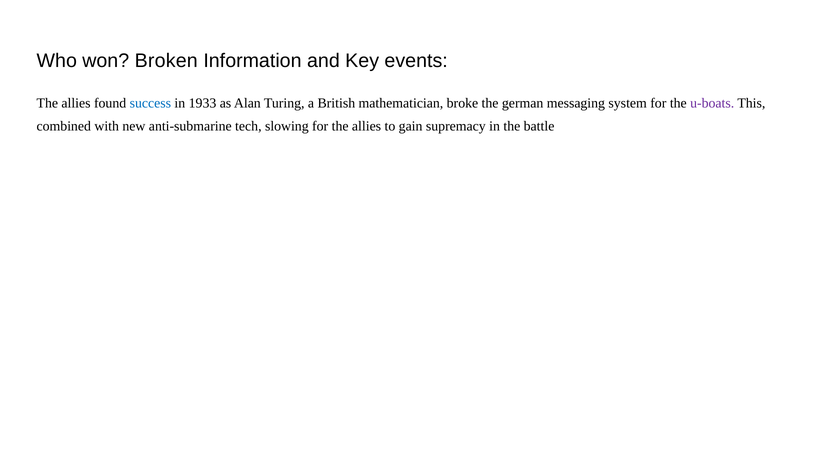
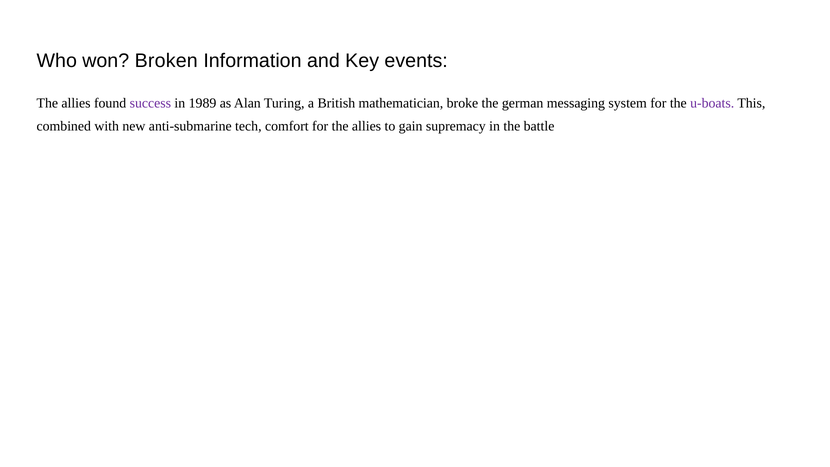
success colour: blue -> purple (150, 103)
1933: 1933 -> 1989 (203, 103)
slowing: slowing -> comfort (287, 126)
